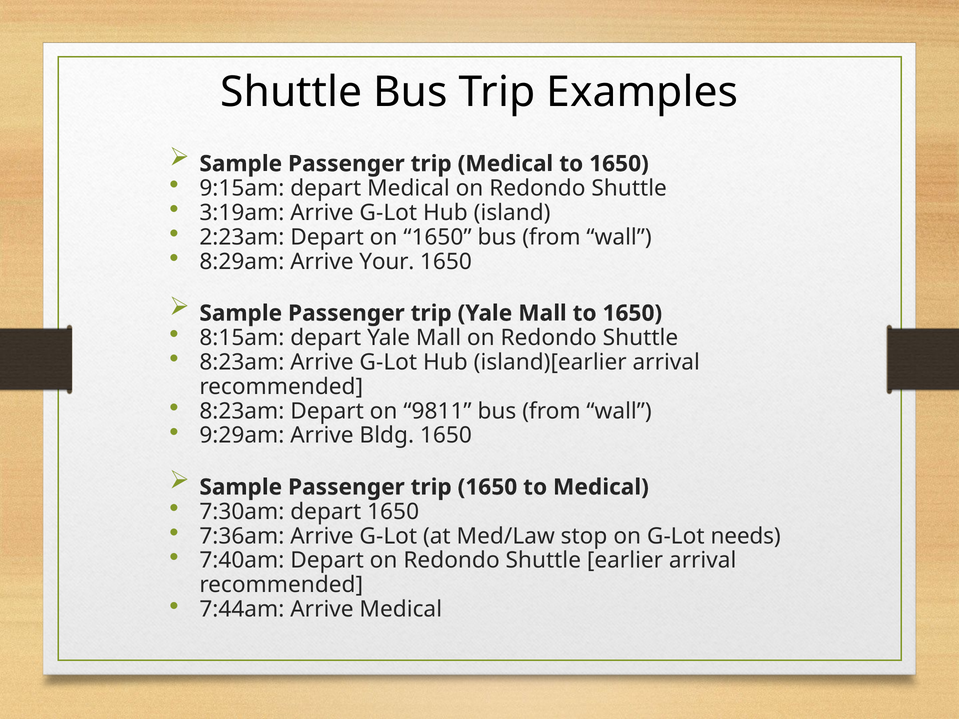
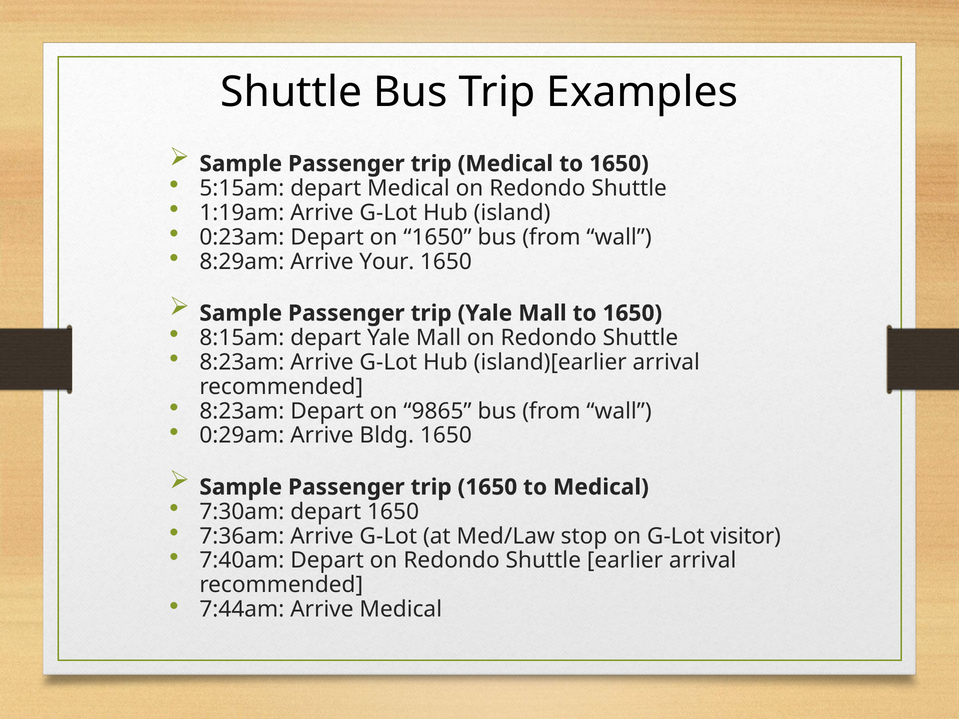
9:15am: 9:15am -> 5:15am (242, 188)
3:19am: 3:19am -> 1:19am (242, 213)
2:23am: 2:23am -> 0:23am (242, 237)
9811: 9811 -> 9865 (438, 411)
9:29am: 9:29am -> 0:29am (242, 436)
needs: needs -> visitor (746, 536)
